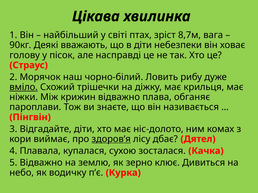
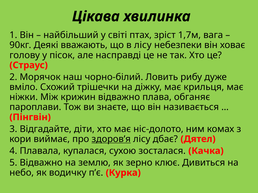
8,7м: 8,7м -> 1,7м (189, 35)
в діти: діти -> лісу (143, 45)
вміло underline: present -> none (24, 87)
